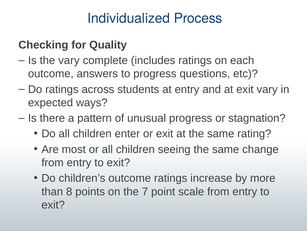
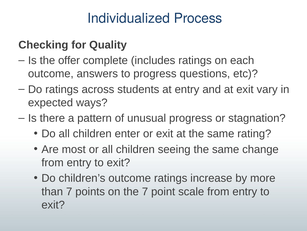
the vary: vary -> offer (69, 60)
than 8: 8 -> 7 (69, 191)
